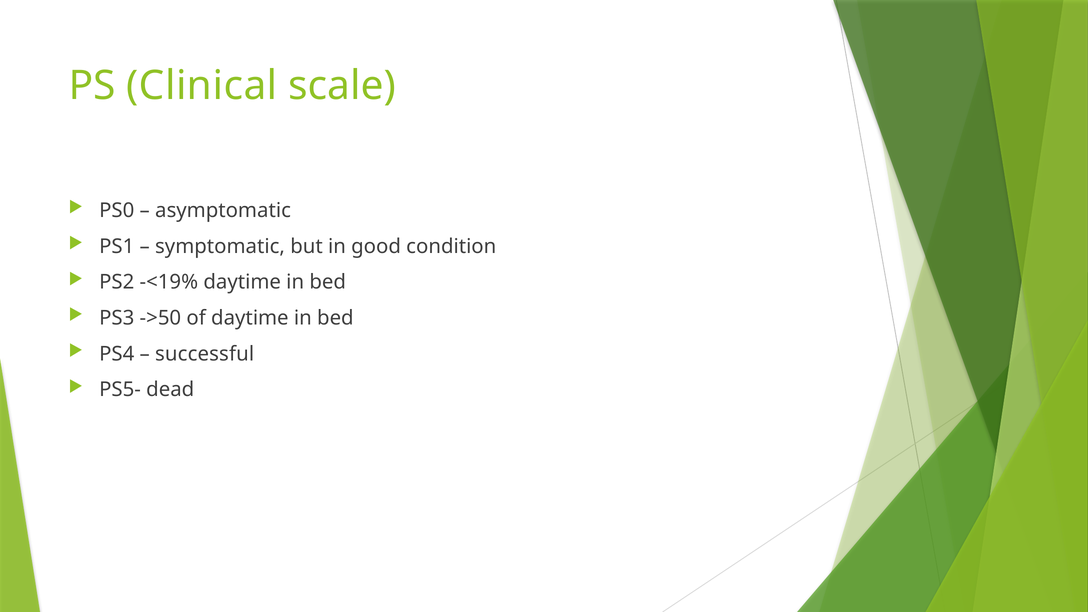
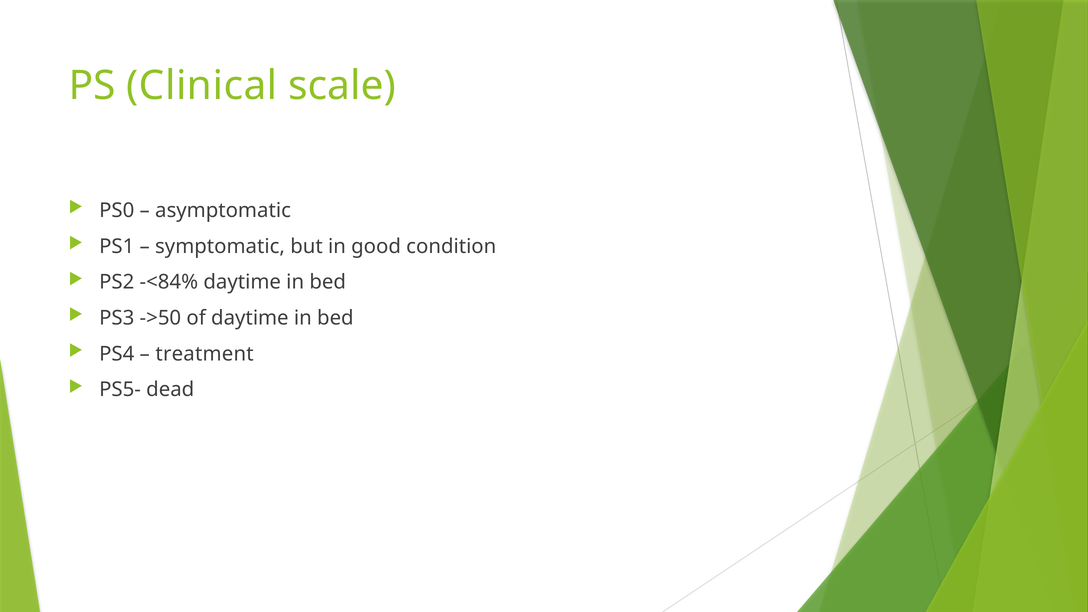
-<19%: -<19% -> -<84% (169, 282)
successful: successful -> treatment (205, 354)
